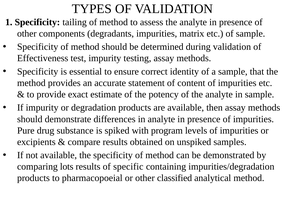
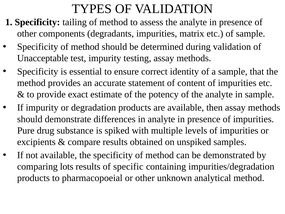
Effectiveness: Effectiveness -> Unacceptable (43, 58)
program: program -> multiple (167, 130)
classified: classified -> unknown (175, 178)
